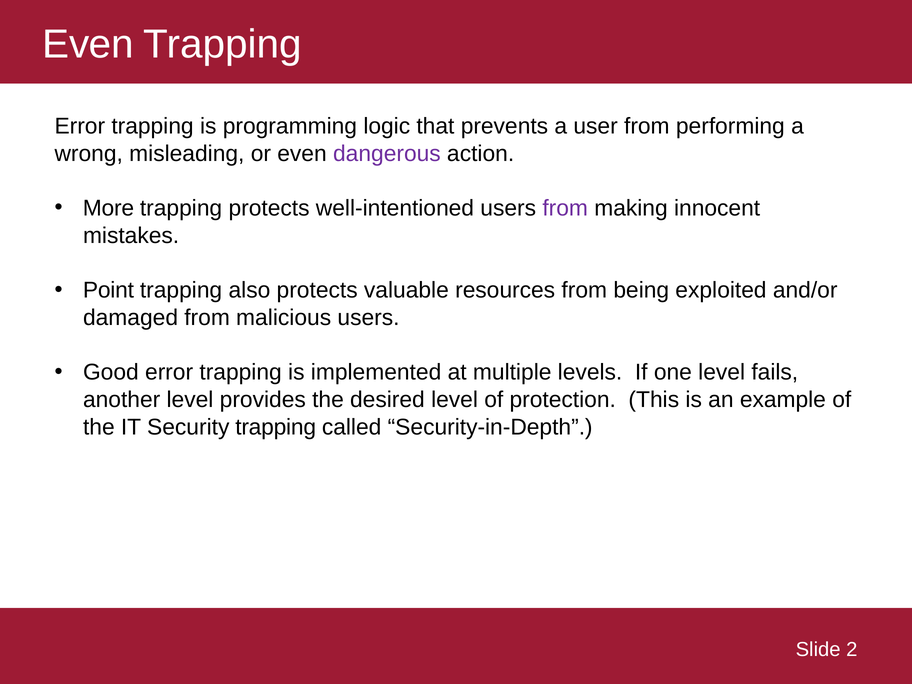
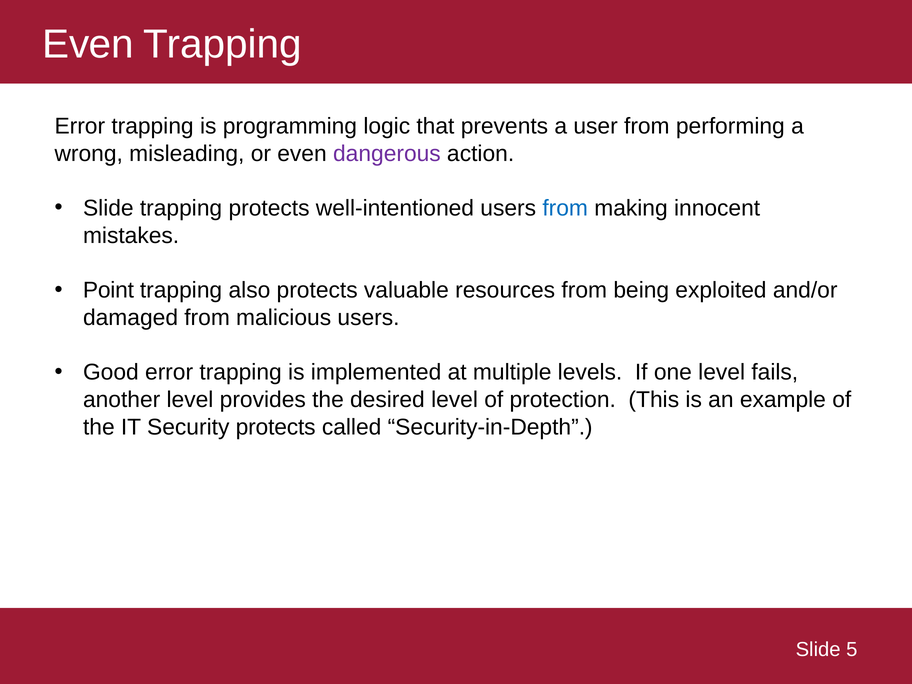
More: More -> Slide (108, 208)
from colour: purple -> blue (565, 208)
Security trapping: trapping -> protects (276, 427)
2: 2 -> 5 (852, 649)
